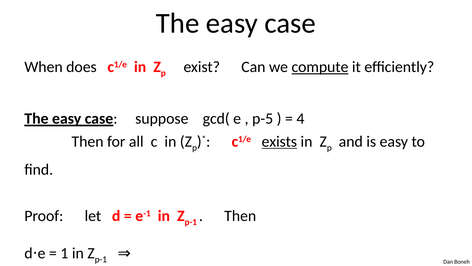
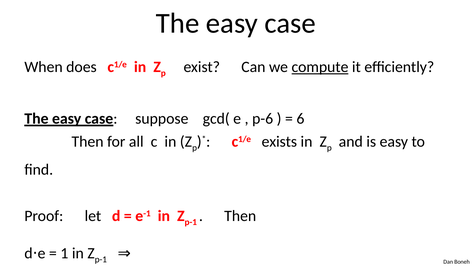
p-5: p-5 -> p-6 (263, 118)
4: 4 -> 6 (300, 118)
exists underline: present -> none (279, 141)
